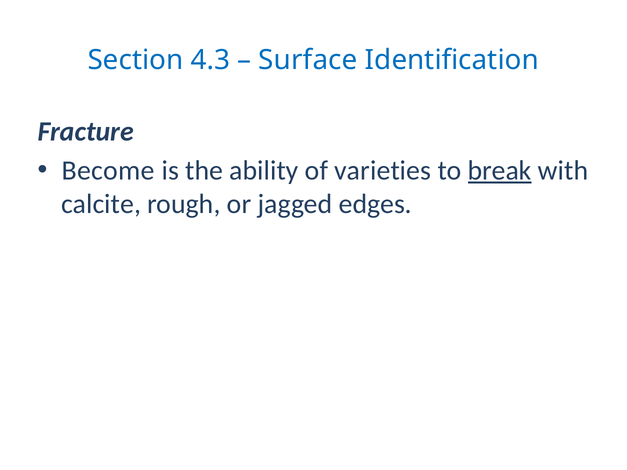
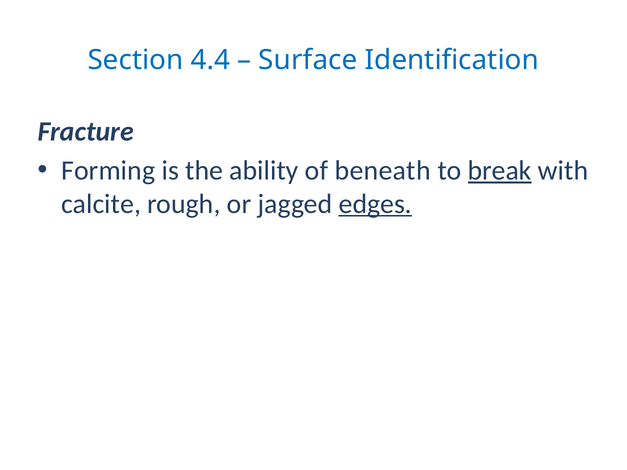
4.3: 4.3 -> 4.4 (210, 60)
Become: Become -> Forming (108, 171)
varieties: varieties -> beneath (383, 171)
edges underline: none -> present (375, 204)
